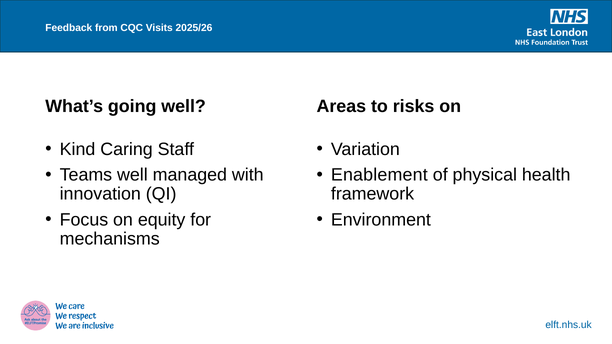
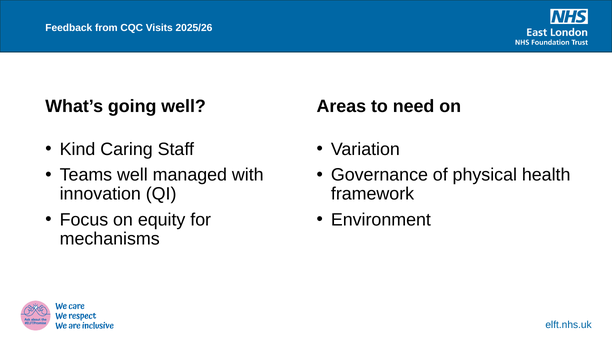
risks: risks -> need (414, 106)
Enablement: Enablement -> Governance (379, 175)
